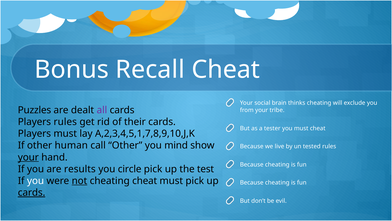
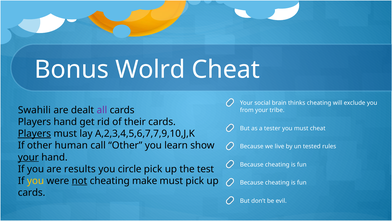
Recall: Recall -> Wolrd (150, 69)
Puzzles: Puzzles -> Swahili (34, 110)
Players rules: rules -> hand (65, 122)
Players underline: none -> present (34, 133)
A,2,3,4,5,1,7,8,9,10,J,K: A,2,3,4,5,1,7,8,9,10,J,K -> A,2,3,4,5,6,7,7,9,10,J,K (145, 133)
mind: mind -> learn (176, 145)
you colour: white -> yellow (36, 180)
cheating cheat: cheat -> make (145, 180)
cards underline: present -> none (32, 192)
